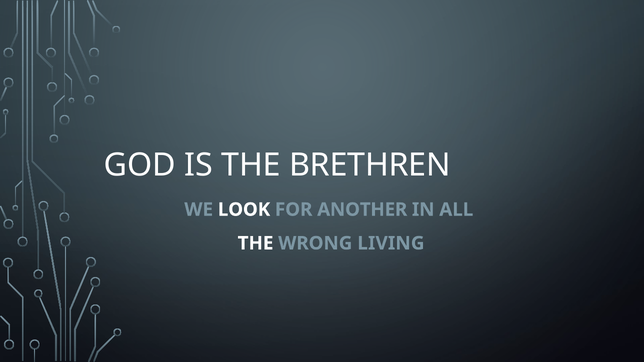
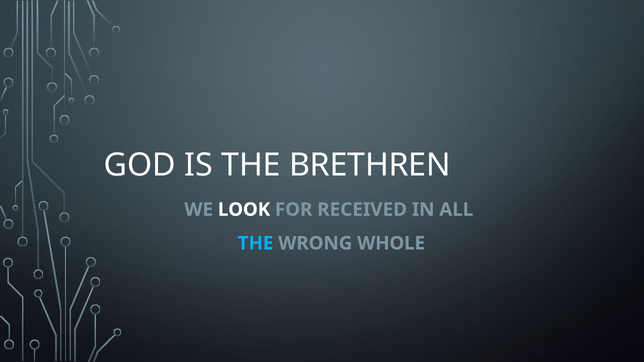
ANOTHER: ANOTHER -> RECEIVED (362, 210)
THE colour: white -> light blue (256, 243)
LIVING: LIVING -> WHOLE (391, 243)
